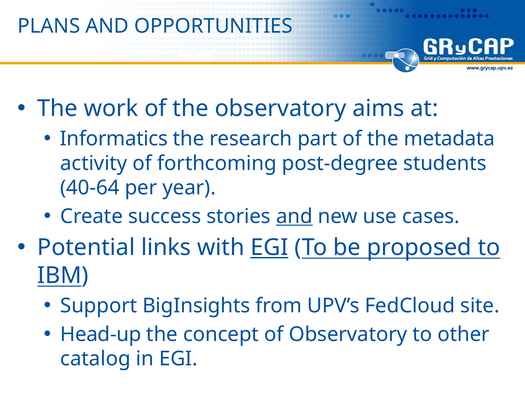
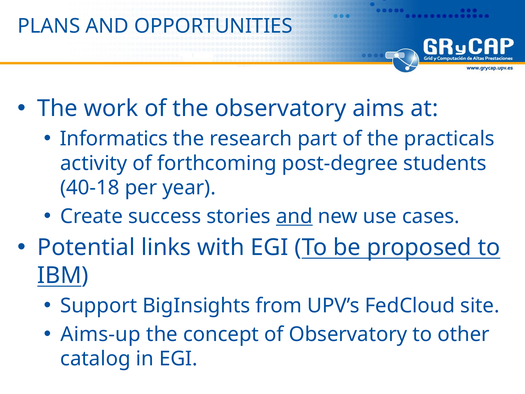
metadata: metadata -> practicals (449, 139)
40-64: 40-64 -> 40-18 (90, 188)
EGI underline: present -> none (269, 247)
Head-up: Head-up -> Aims-up (101, 334)
